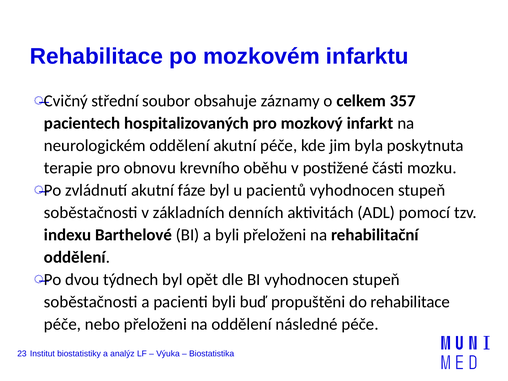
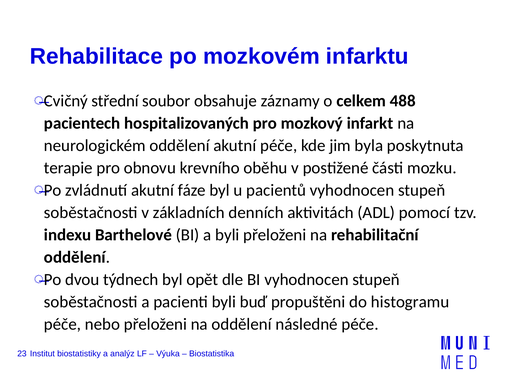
357: 357 -> 488 (403, 101)
do rehabilitace: rehabilitace -> histogramu (410, 302)
